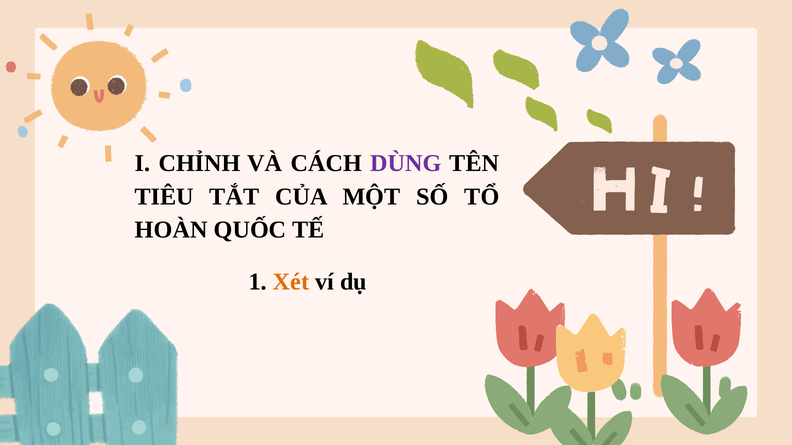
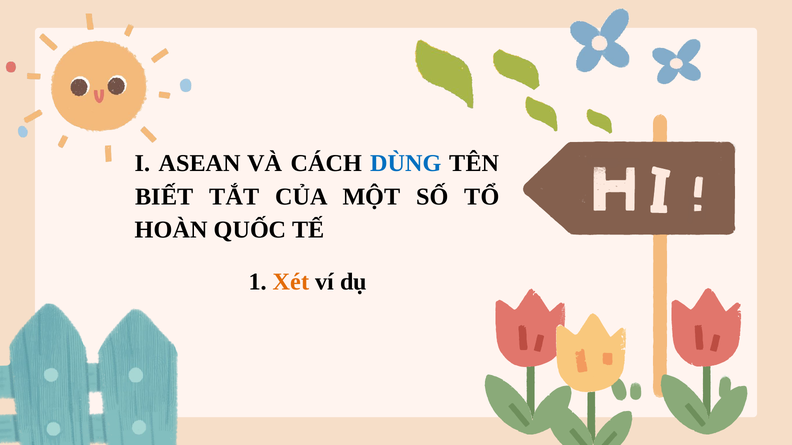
CHỈNH: CHỈNH -> ASEAN (200, 164)
DÙNG colour: purple -> blue (406, 164)
TIÊU: TIÊU -> BIẾT (164, 197)
